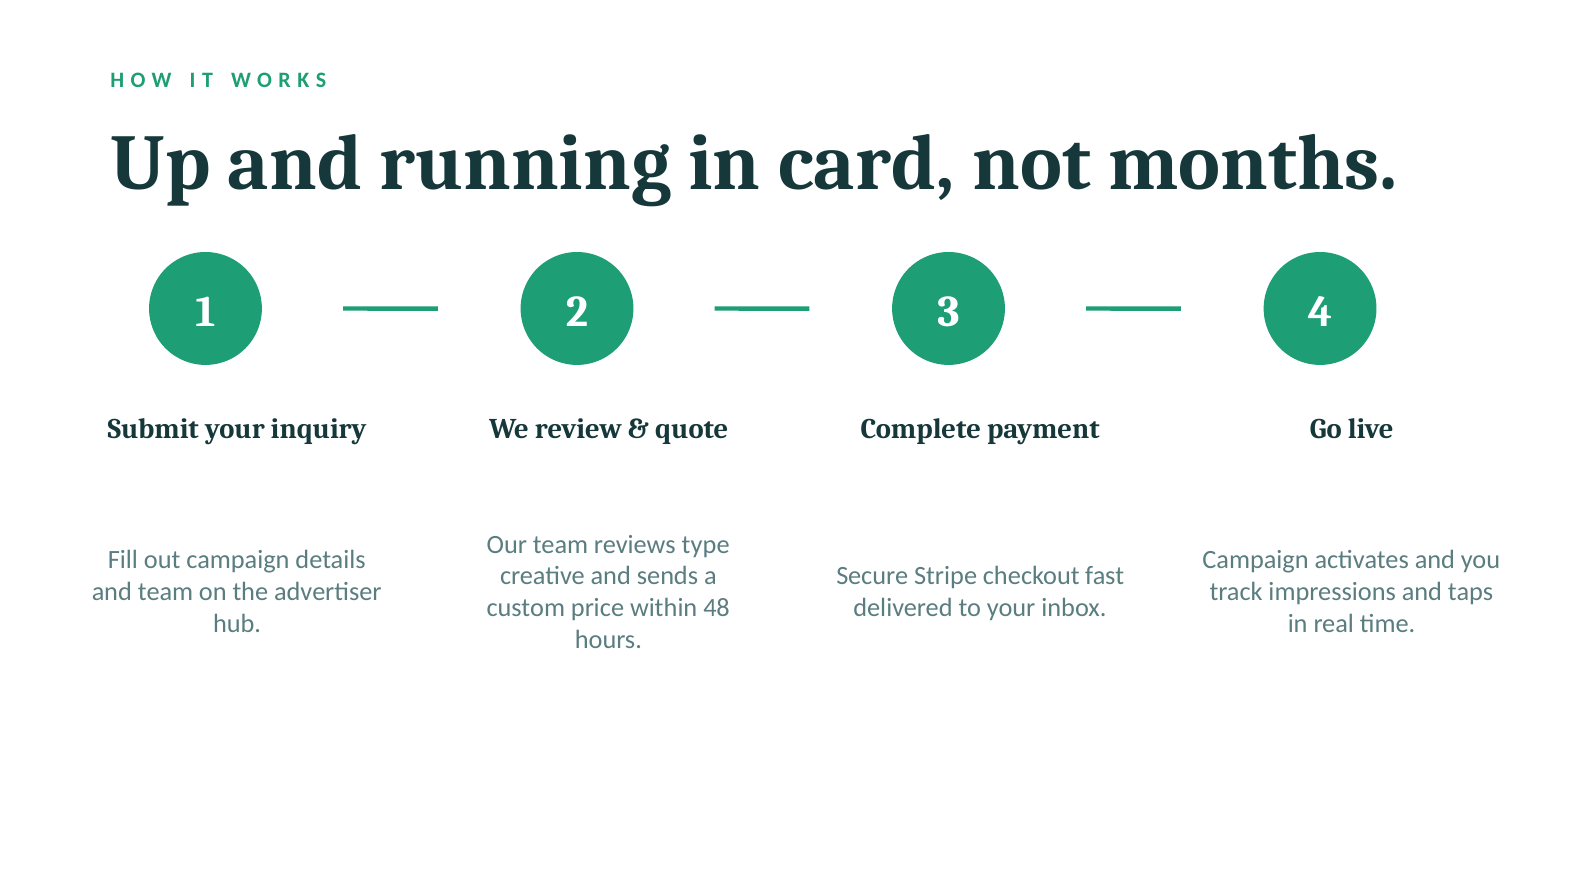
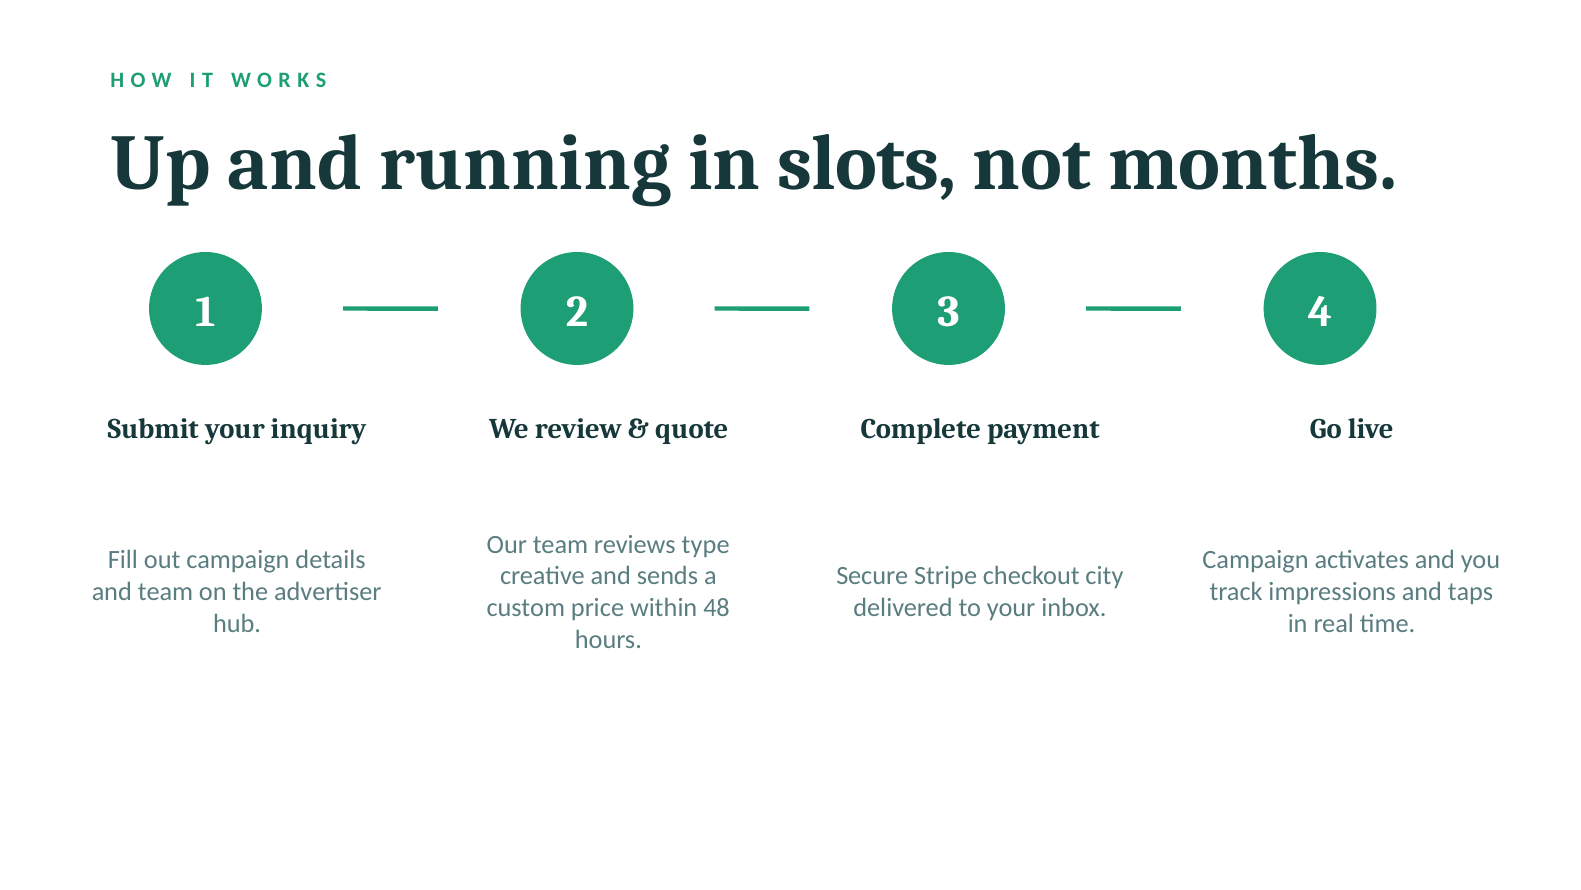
card: card -> slots (867, 164)
fast: fast -> city (1104, 576)
